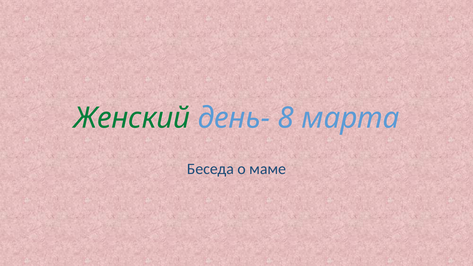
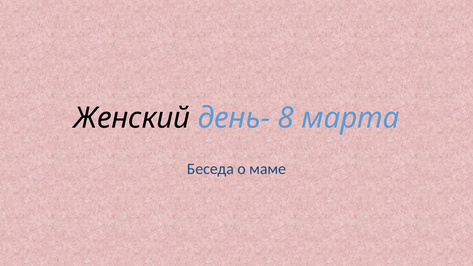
Женский colour: green -> black (132, 118)
